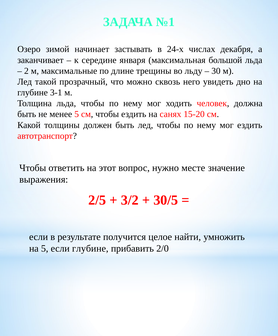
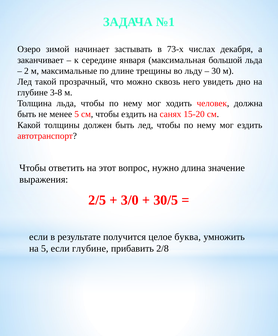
24-х: 24-х -> 73-х (175, 49)
3-1: 3-1 -> 3-8 (56, 93)
месте: месте -> длина (193, 168)
3/2: 3/2 -> 3/0 (130, 200)
найти: найти -> буква (188, 237)
2/0: 2/0 -> 2/8 (163, 249)
